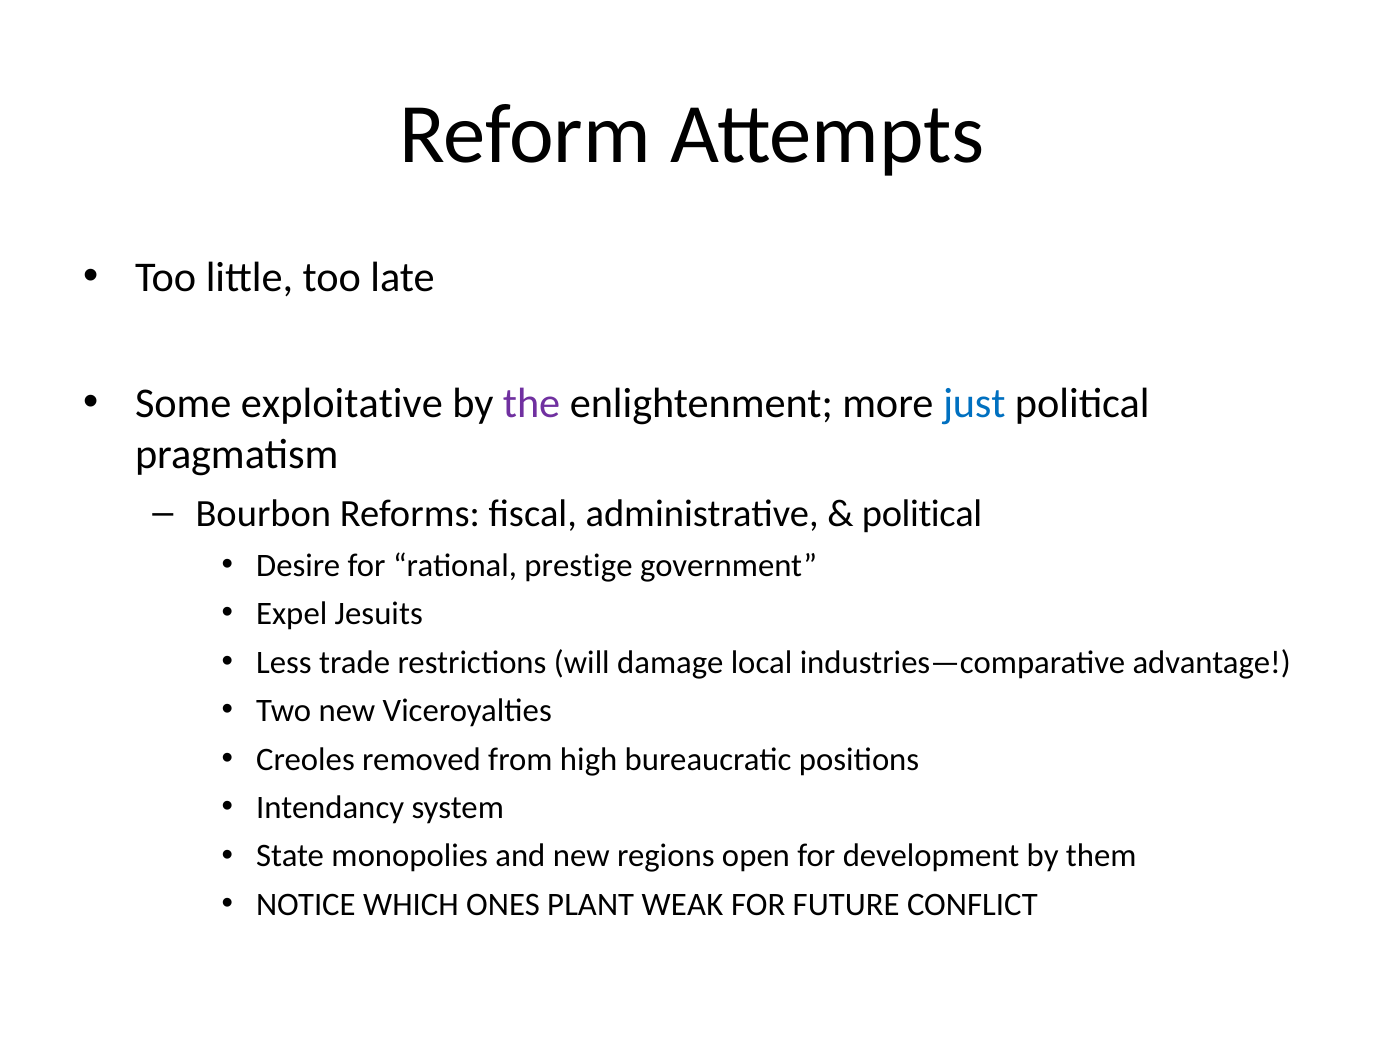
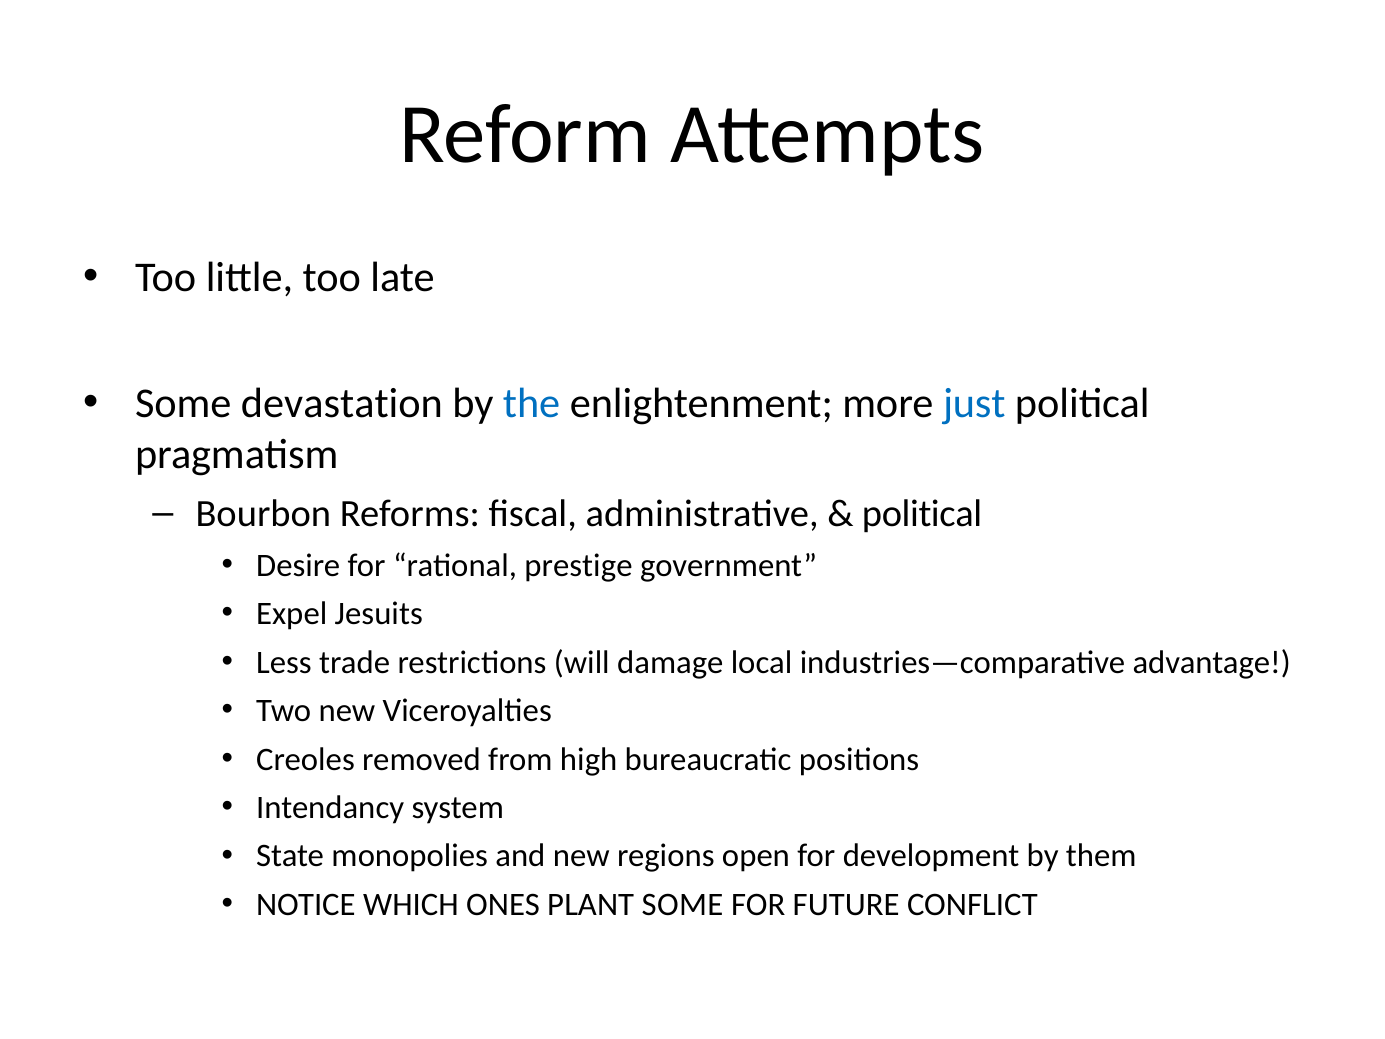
exploitative: exploitative -> devastation (342, 404)
the colour: purple -> blue (532, 404)
PLANT WEAK: WEAK -> SOME (682, 904)
